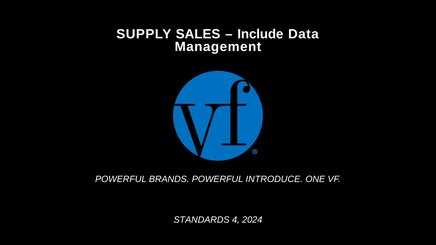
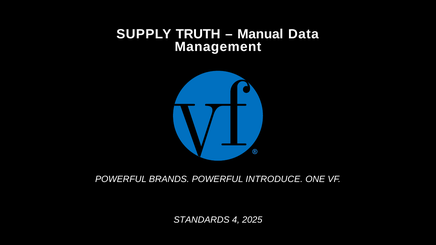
SALES: SALES -> TRUTH (198, 34)
Include: Include -> Manual (260, 34)
2024: 2024 -> 2025 (252, 220)
